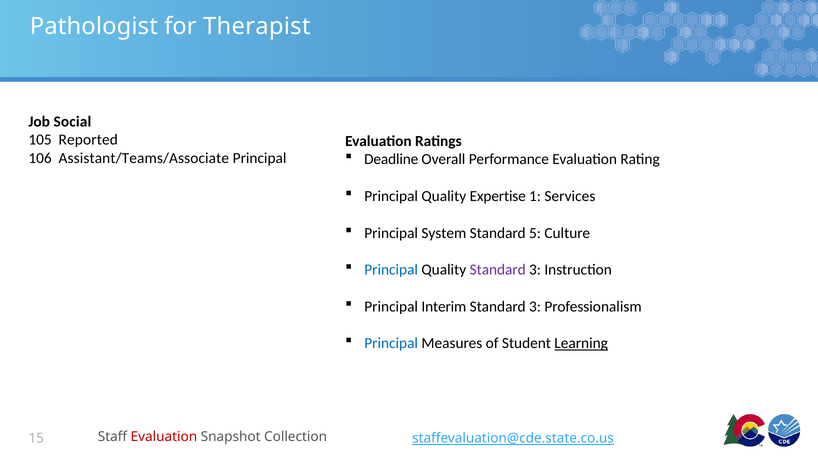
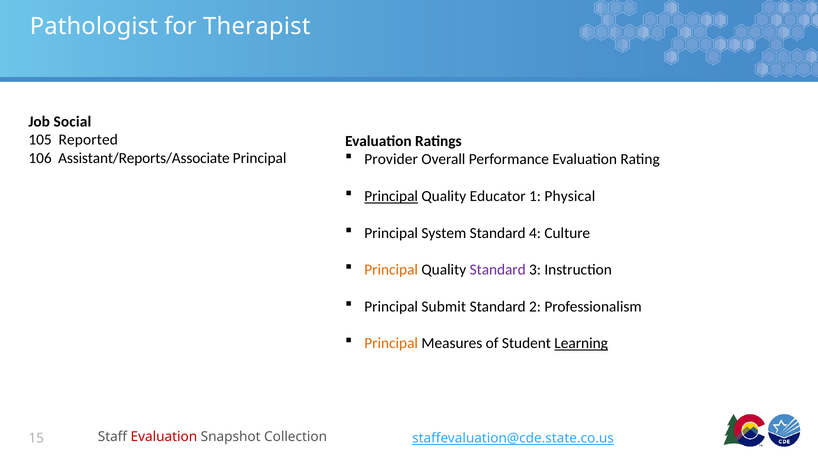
Deadline: Deadline -> Provider (391, 159)
Assistant/Teams/Associate: Assistant/Teams/Associate -> Assistant/Reports/Associate (144, 158)
Principal underline: none -> present (391, 196)
Expertise: Expertise -> Educator (498, 196)
Services: Services -> Physical (570, 196)
5: 5 -> 4 (535, 233)
Principal colour: blue -> orange (391, 270)
Interim: Interim -> Submit (444, 307)
3: 3 -> 2 (535, 307)
Principal colour: blue -> orange (391, 343)
